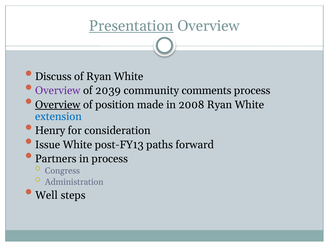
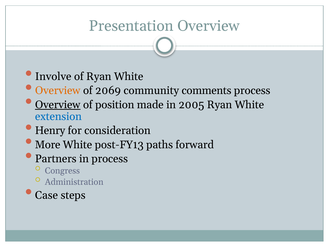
Presentation underline: present -> none (131, 26)
Discuss: Discuss -> Involve (53, 76)
Overview colour: purple -> orange (58, 90)
2039: 2039 -> 2069 (108, 90)
2008: 2008 -> 2005 (191, 105)
Issue: Issue -> More (48, 144)
Well: Well -> Case (46, 195)
